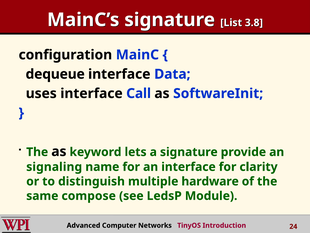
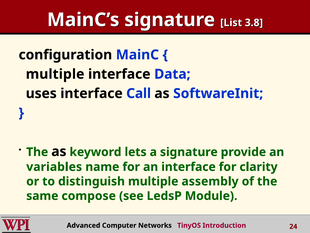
dequeue: dequeue -> multiple (55, 74)
signaling: signaling -> variables (54, 167)
hardware: hardware -> assembly (210, 181)
